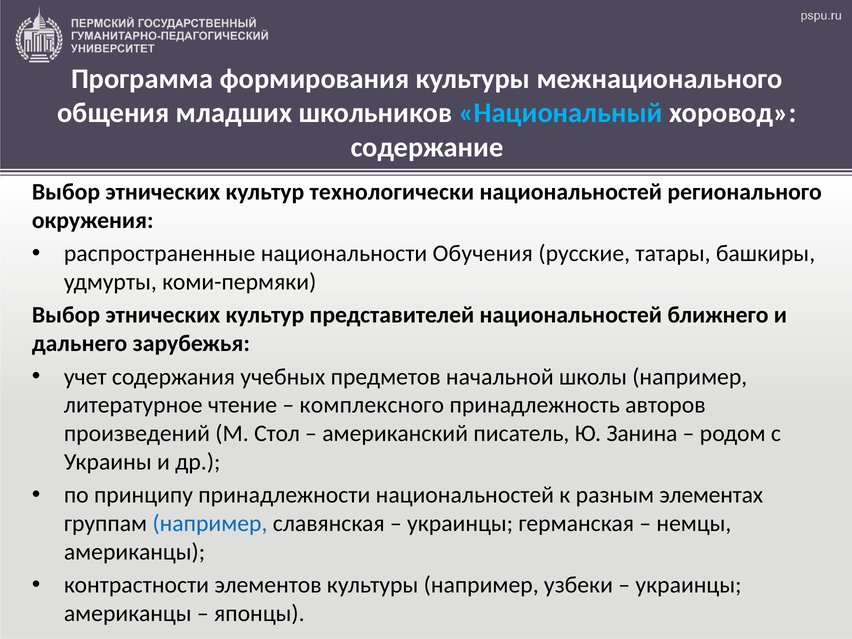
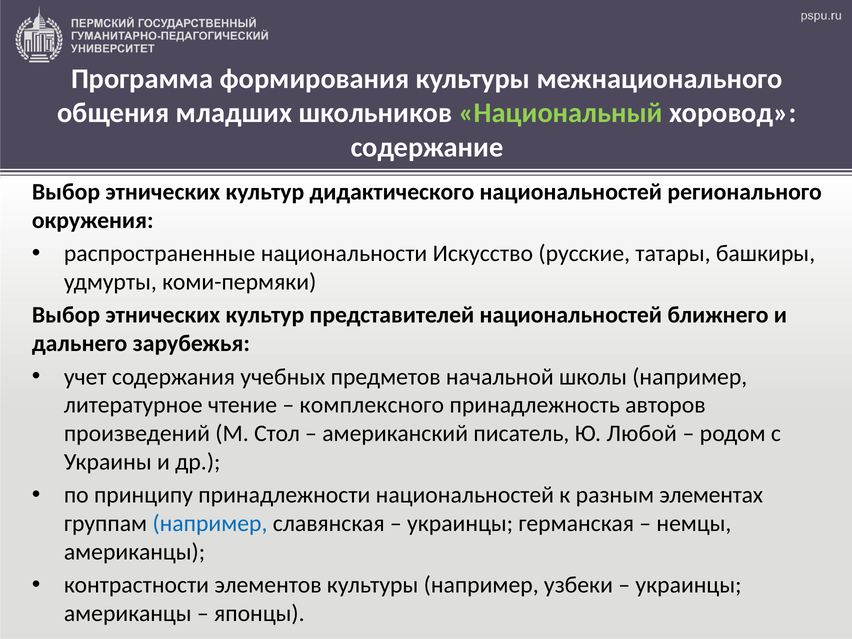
Национальный colour: light blue -> light green (561, 113)
технологически: технологически -> дидактического (392, 192)
Обучения: Обучения -> Искусство (483, 254)
Занина: Занина -> Любой (642, 434)
